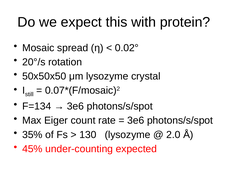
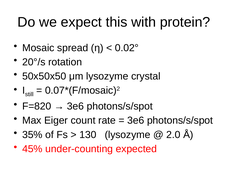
F=134: F=134 -> F=820 (37, 106)
